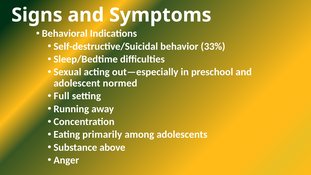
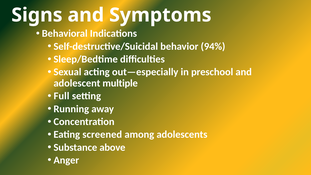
33%: 33% -> 94% (213, 46)
normed: normed -> multiple (120, 83)
primarily: primarily -> screened (102, 134)
